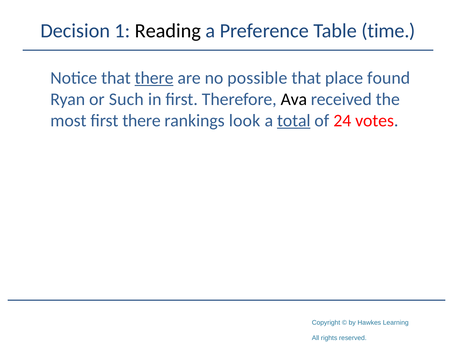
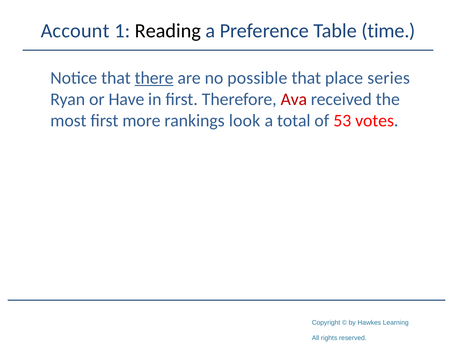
Decision: Decision -> Account (75, 31)
found: found -> series (389, 78)
Such: Such -> Have (126, 99)
Ava colour: black -> red (294, 99)
first there: there -> more (141, 121)
total underline: present -> none (294, 121)
24: 24 -> 53 (342, 121)
